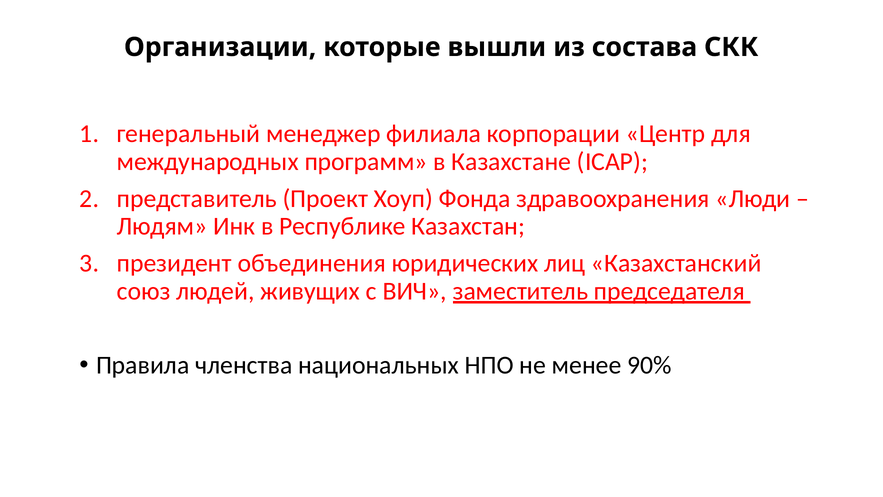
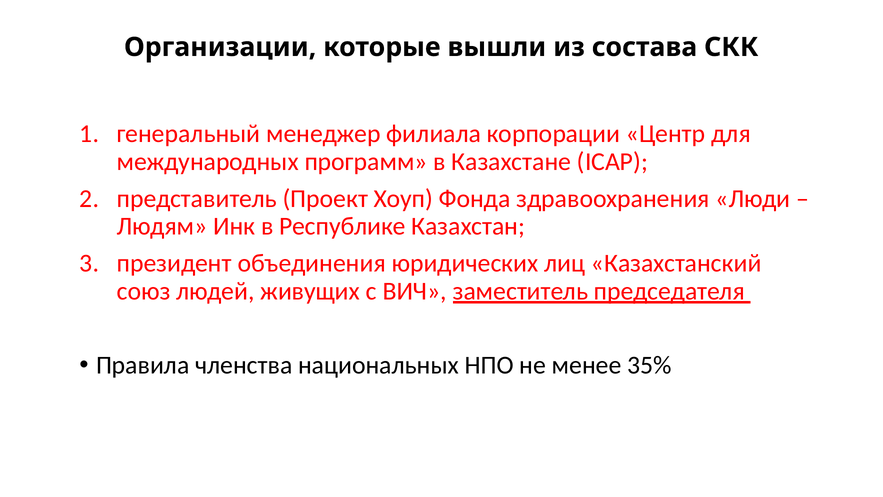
90%: 90% -> 35% (649, 365)
